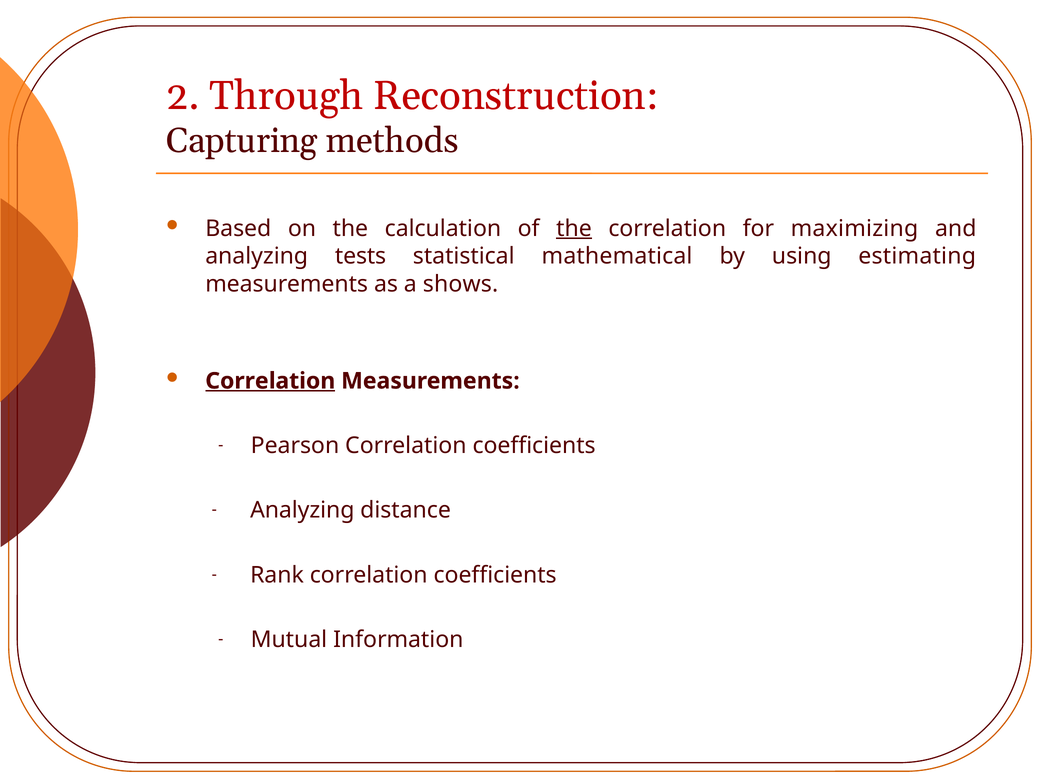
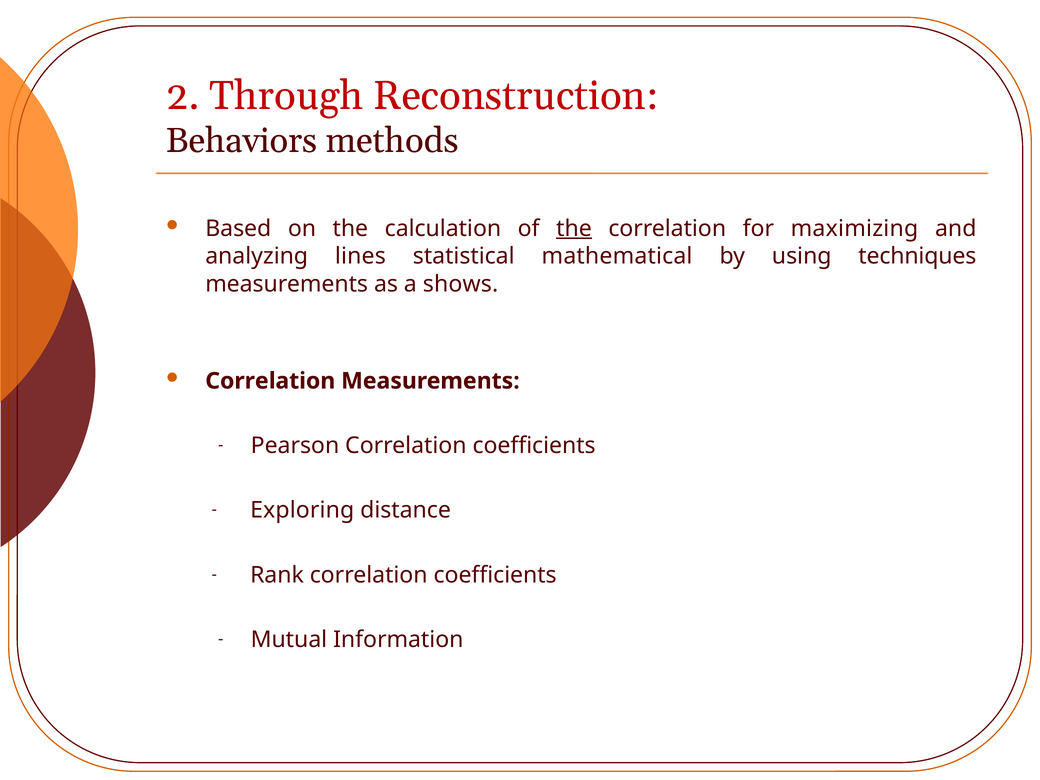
Capturing: Capturing -> Behaviors (242, 141)
tests: tests -> lines (360, 256)
estimating: estimating -> techniques (917, 256)
Correlation underline: present -> none (270, 381)
Analyzing: Analyzing -> Exploring (302, 510)
